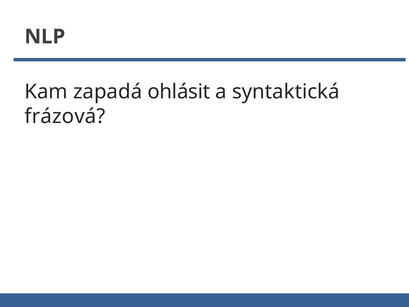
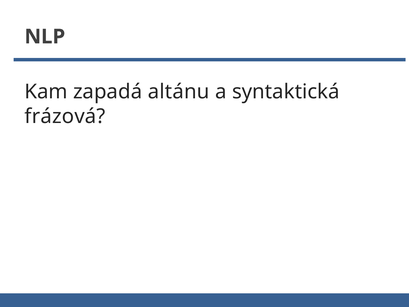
ohlásit: ohlásit -> altánu (179, 92)
